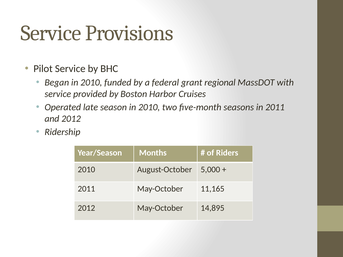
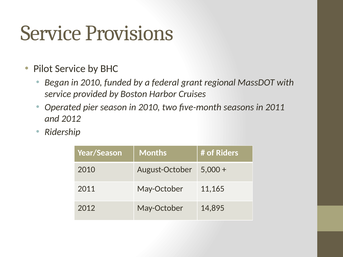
late: late -> pier (91, 107)
